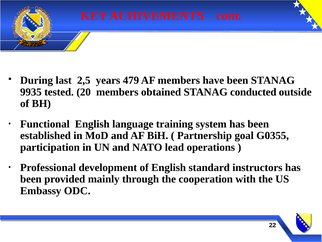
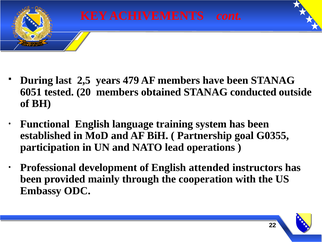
9935: 9935 -> 6051 (31, 92)
standard: standard -> attended (209, 167)
